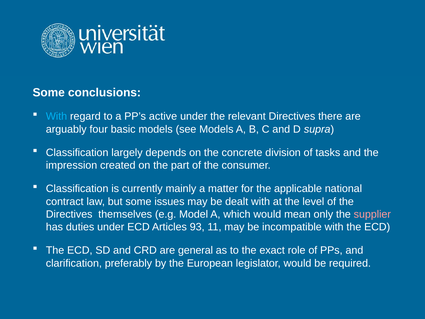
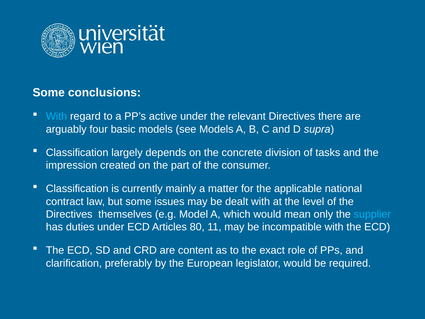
supplier colour: pink -> light blue (372, 214)
93: 93 -> 80 (197, 227)
general: general -> content (195, 250)
